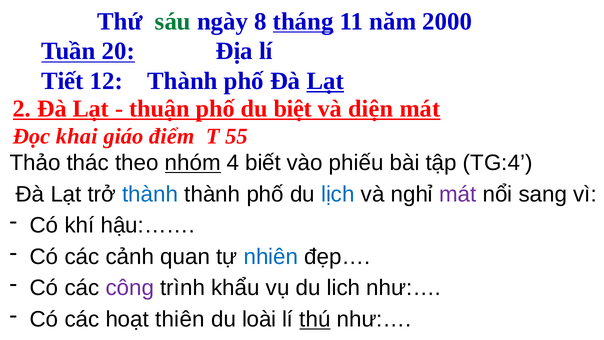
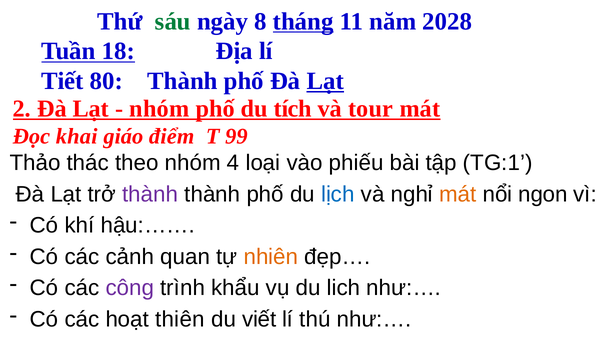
2000: 2000 -> 2028 (447, 21)
20: 20 -> 18 (118, 51)
12: 12 -> 80 (106, 81)
thuận: thuận -> nhóm (159, 109)
biệt: biệt -> tích (293, 109)
diện: diện -> tour (371, 109)
55: 55 -> 99 (236, 137)
nhóm underline: present -> none (193, 163)
biết: biết -> loại (263, 163)
TG:4: TG:4 -> TG:1 (498, 163)
thành colour: blue -> purple (150, 194)
mát colour: purple -> orange (458, 194)
sang: sang -> ngon (543, 194)
nhiên colour: blue -> orange (271, 257)
loài: loài -> viết (259, 319)
thú underline: present -> none (315, 319)
